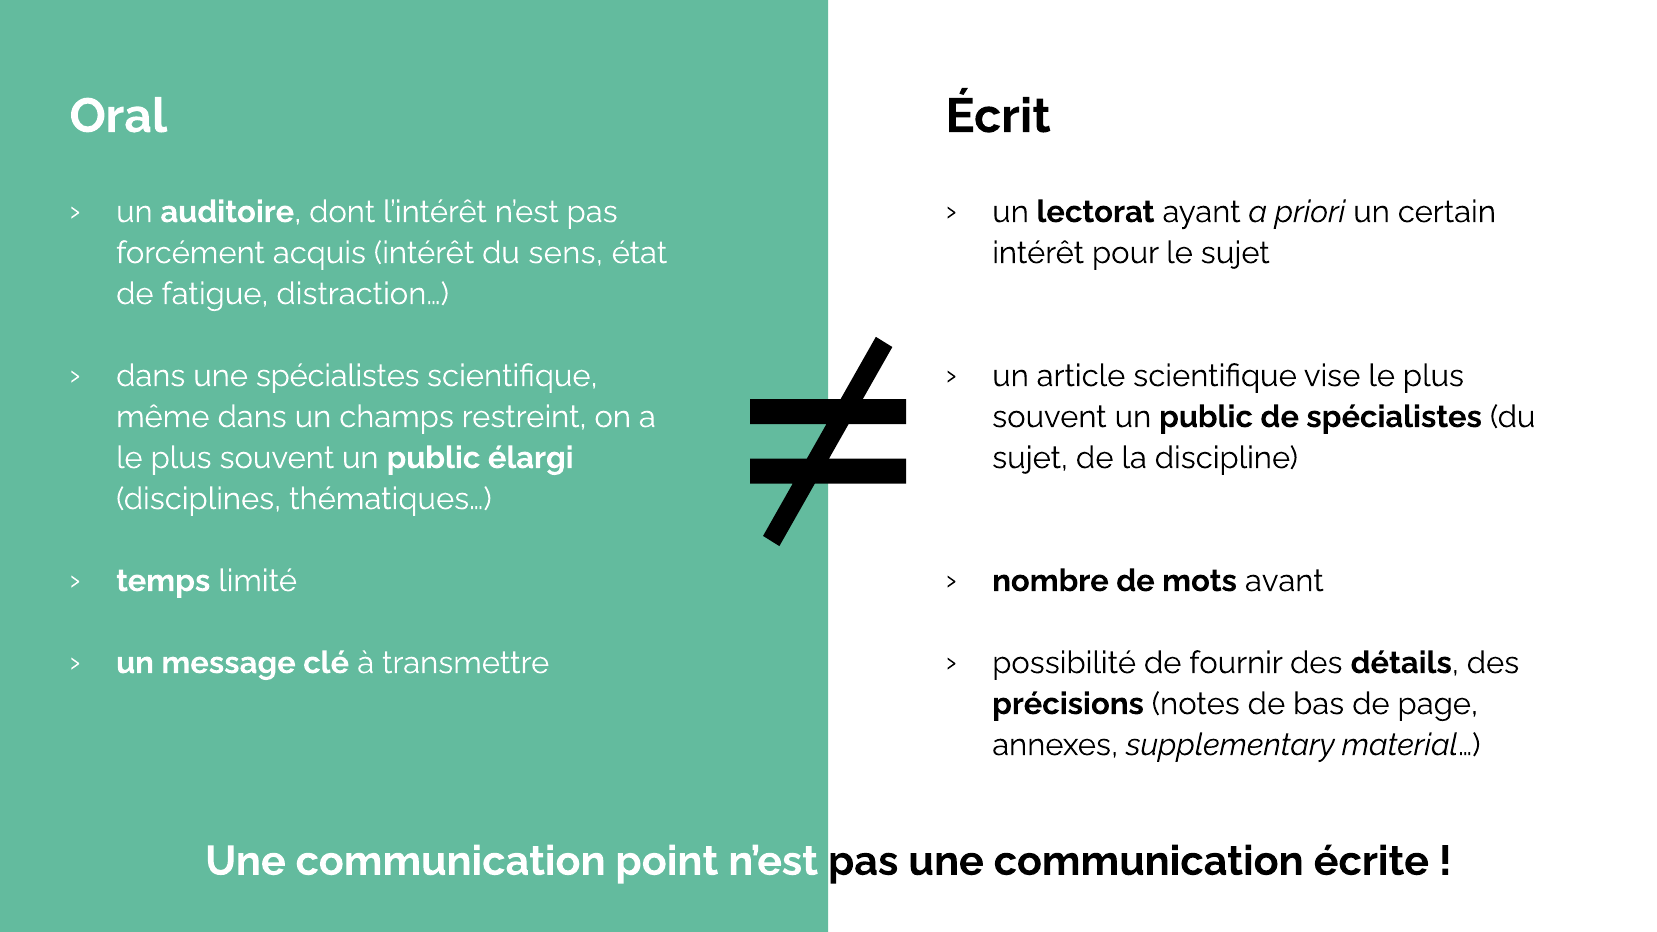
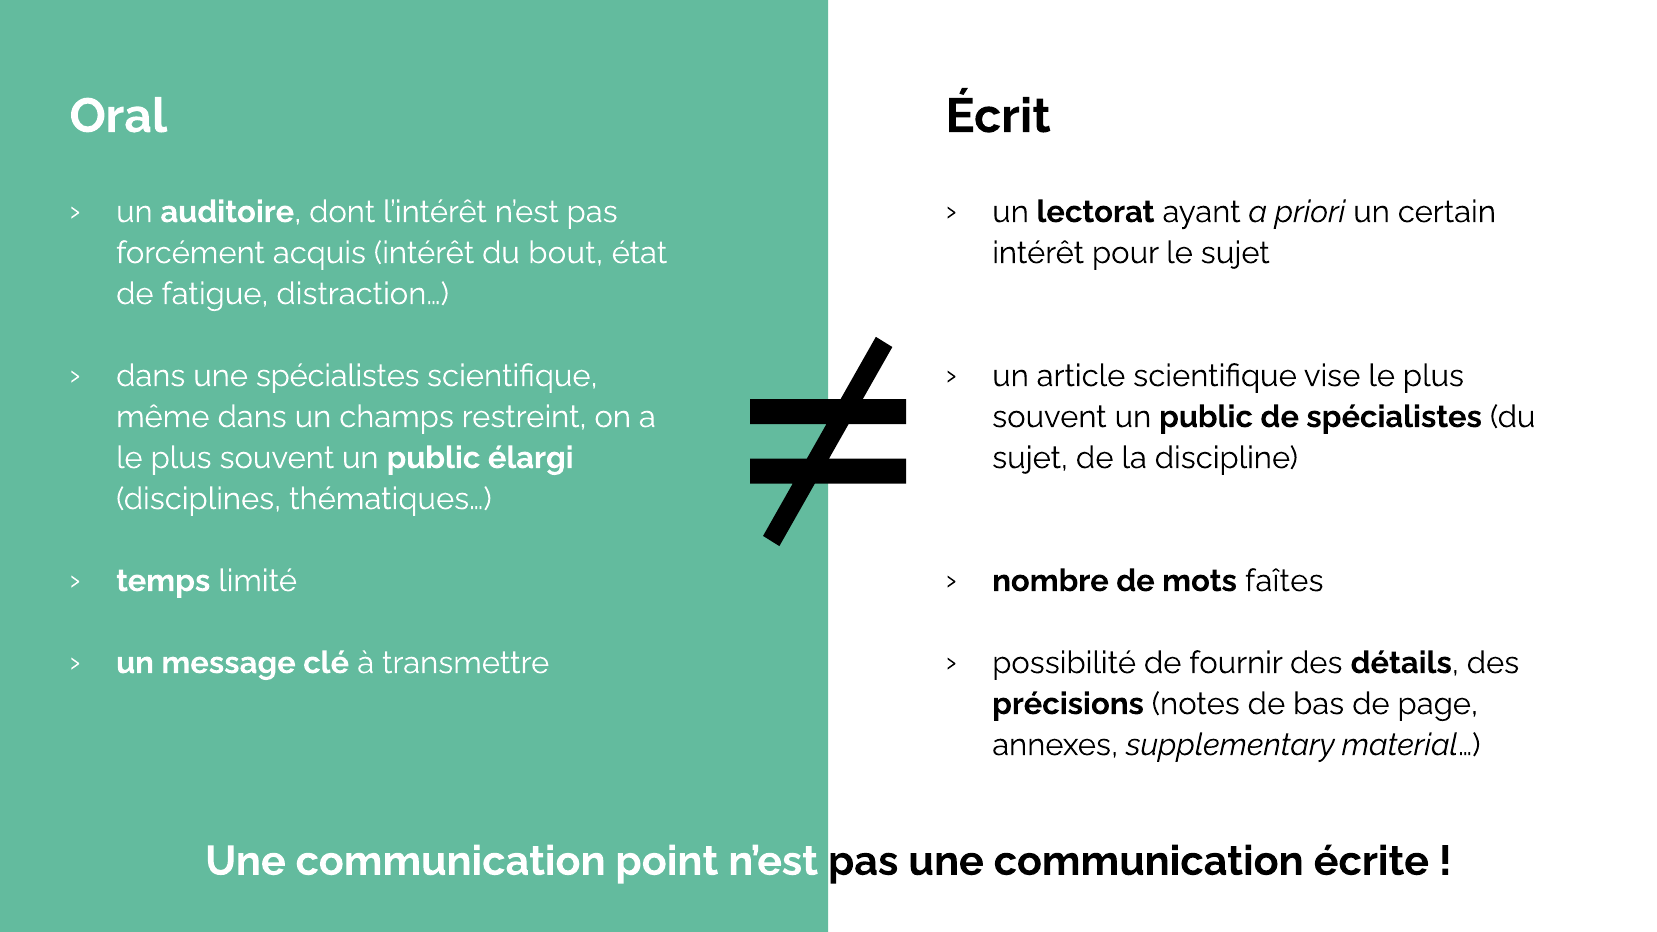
sens: sens -> bout (566, 253)
avant: avant -> faîtes (1284, 581)
